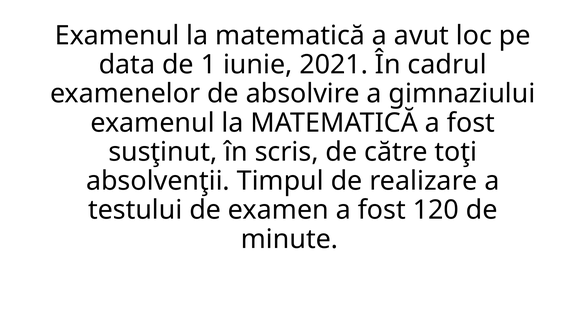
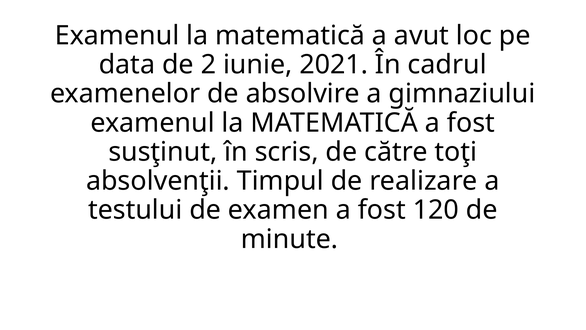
1: 1 -> 2 (208, 65)
